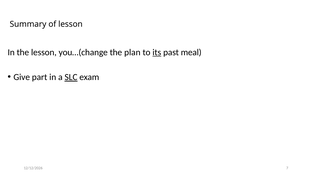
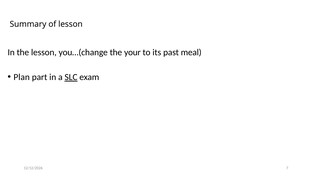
plan: plan -> your (132, 52)
its underline: present -> none (157, 52)
Give: Give -> Plan (22, 77)
